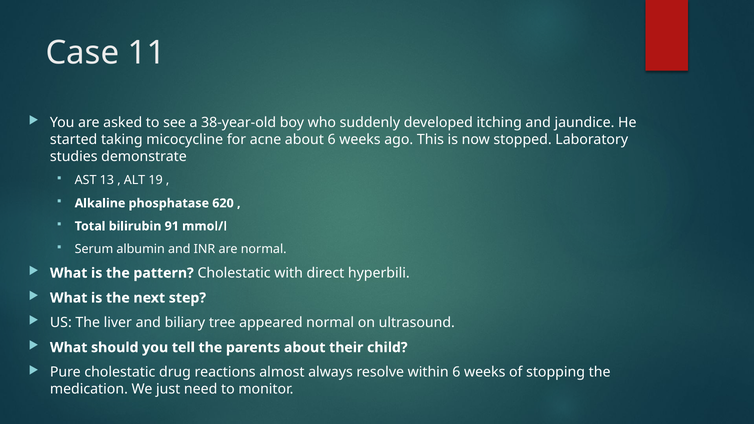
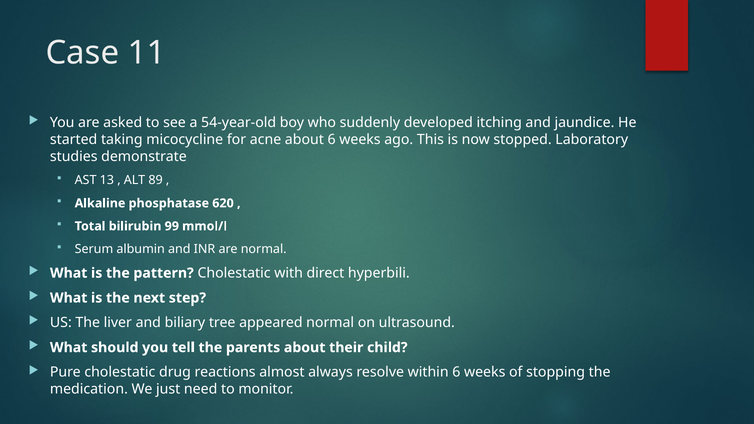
38-year-old: 38-year-old -> 54-year-old (239, 123)
19: 19 -> 89 (156, 180)
91: 91 -> 99 (172, 226)
